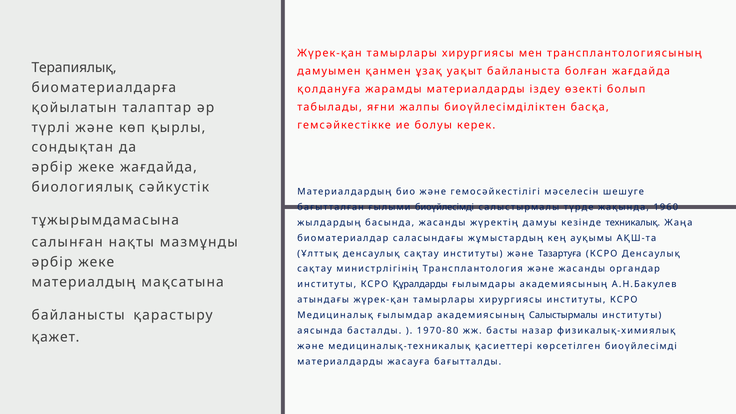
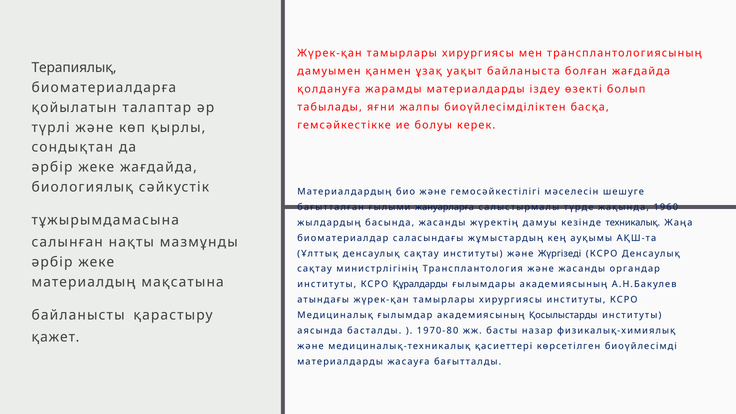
ғылыми биоүйлесімді: биоүйлесімді -> жануарларға (444, 207)
Тазартуға: Тазартуға -> Жүргізеді (560, 253)
академиясының Салыстырмалы: Салыстырмалы -> Қосылыстарды (563, 315)
